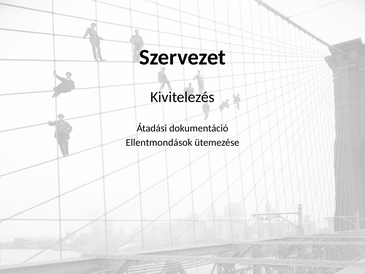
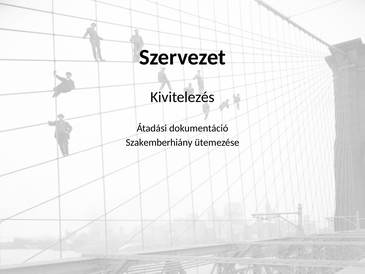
Ellentmondások: Ellentmondások -> Szakemberhiány (159, 142)
